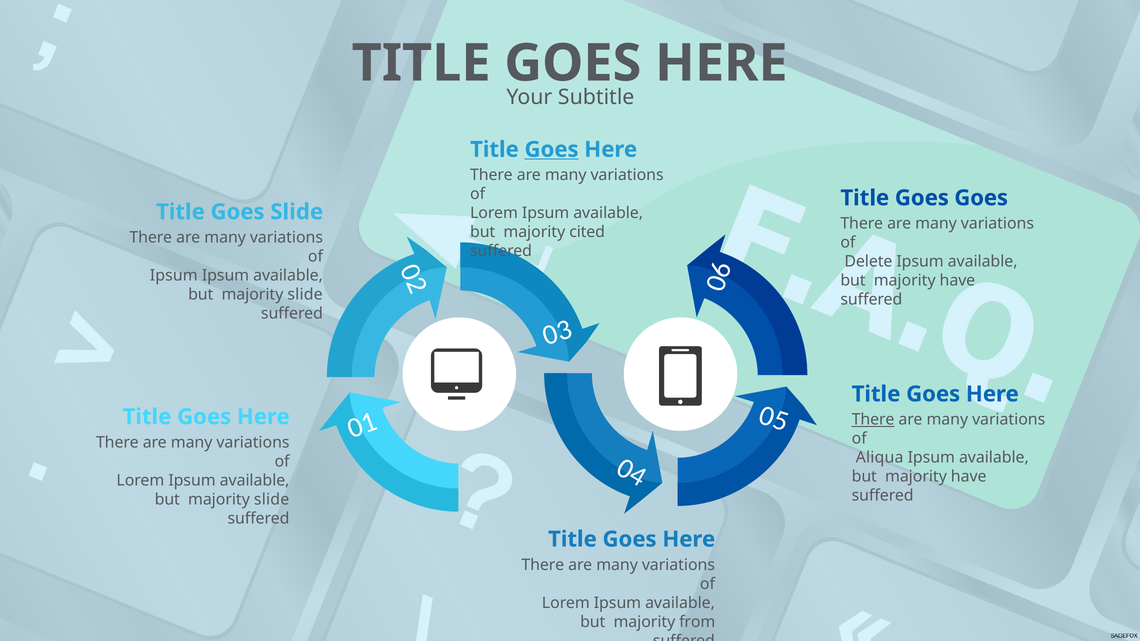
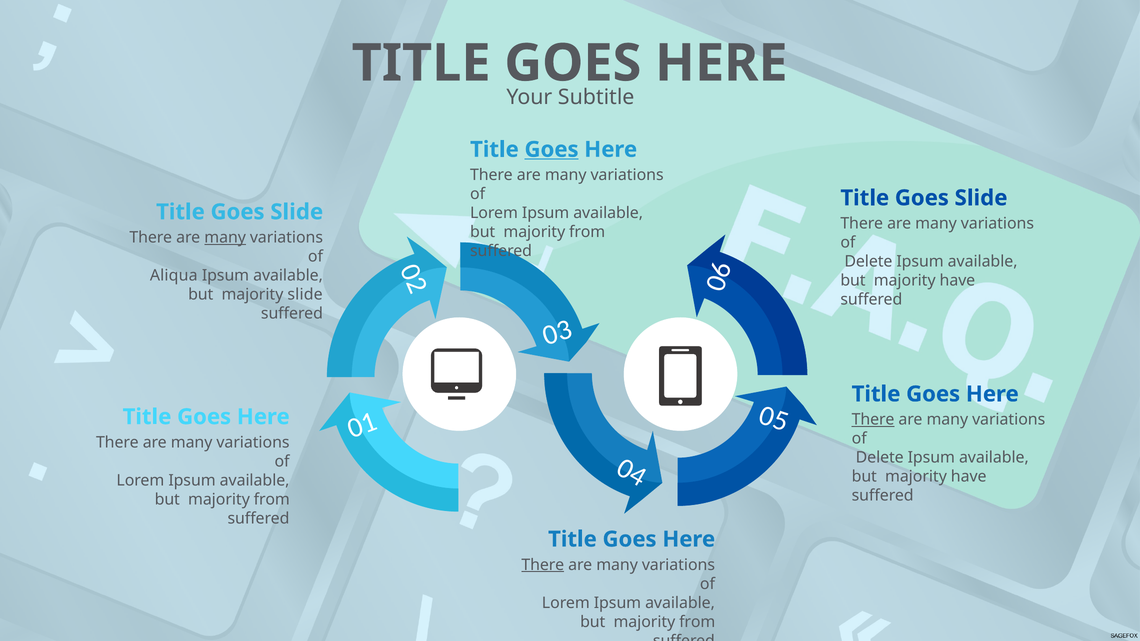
Goes: Goes -> Slide (981, 198)
cited: cited -> from (587, 232)
many underline: none -> present (225, 238)
Ipsum: Ipsum -> Aliqua (174, 276)
Aliqua: Aliqua -> Delete (880, 458)
slide: slide -> from (272, 500)
There underline: none -> present (543, 565)
